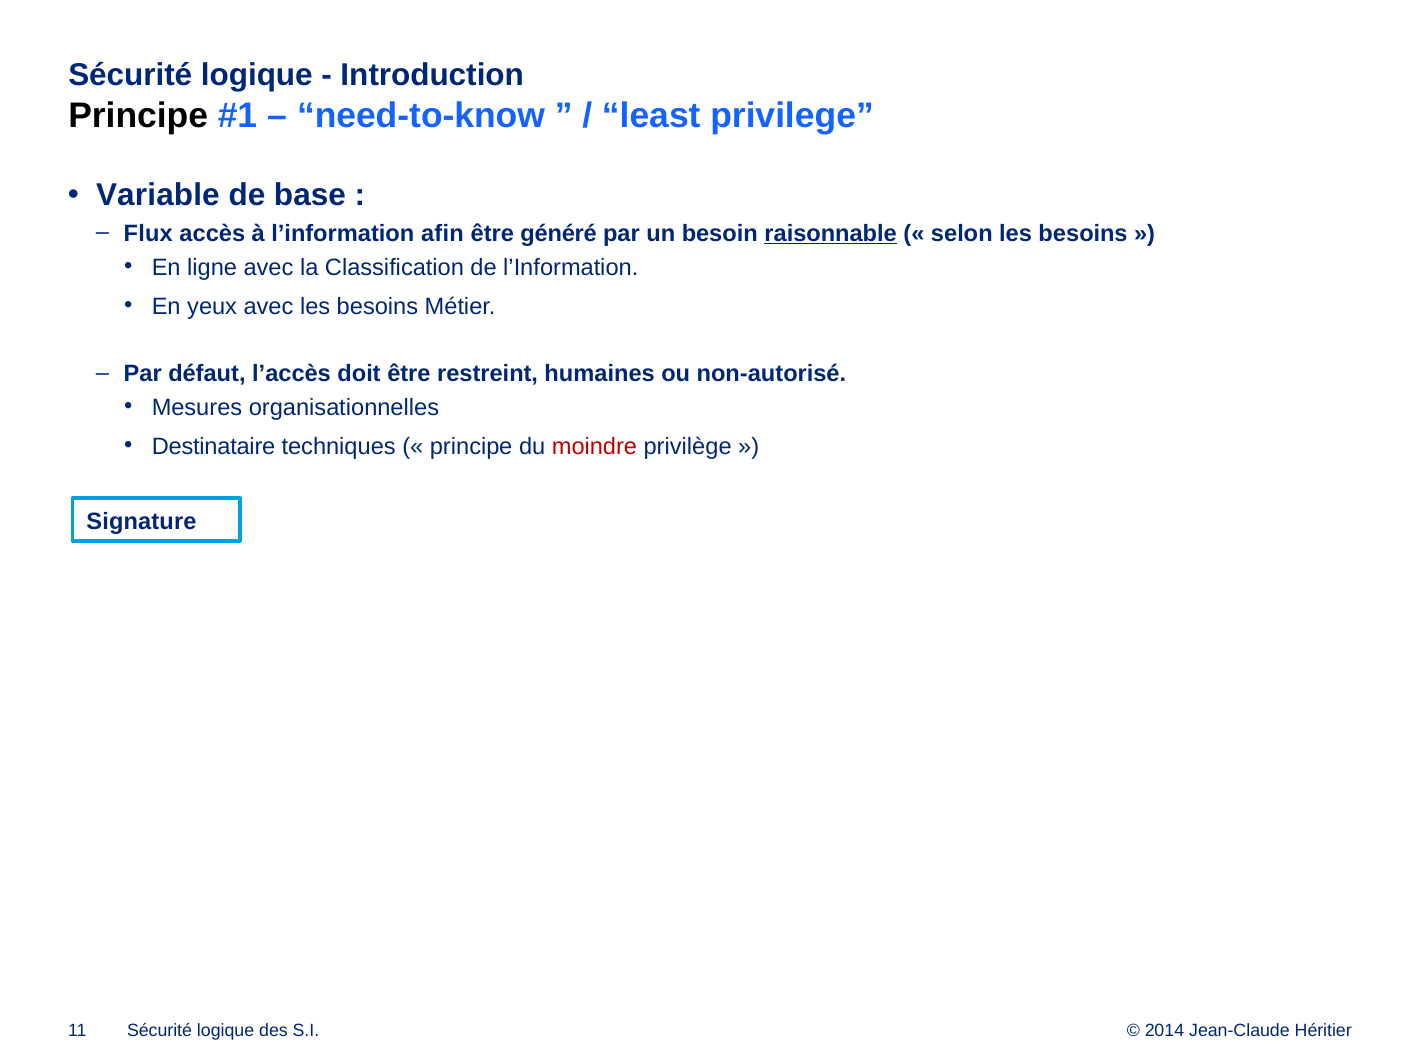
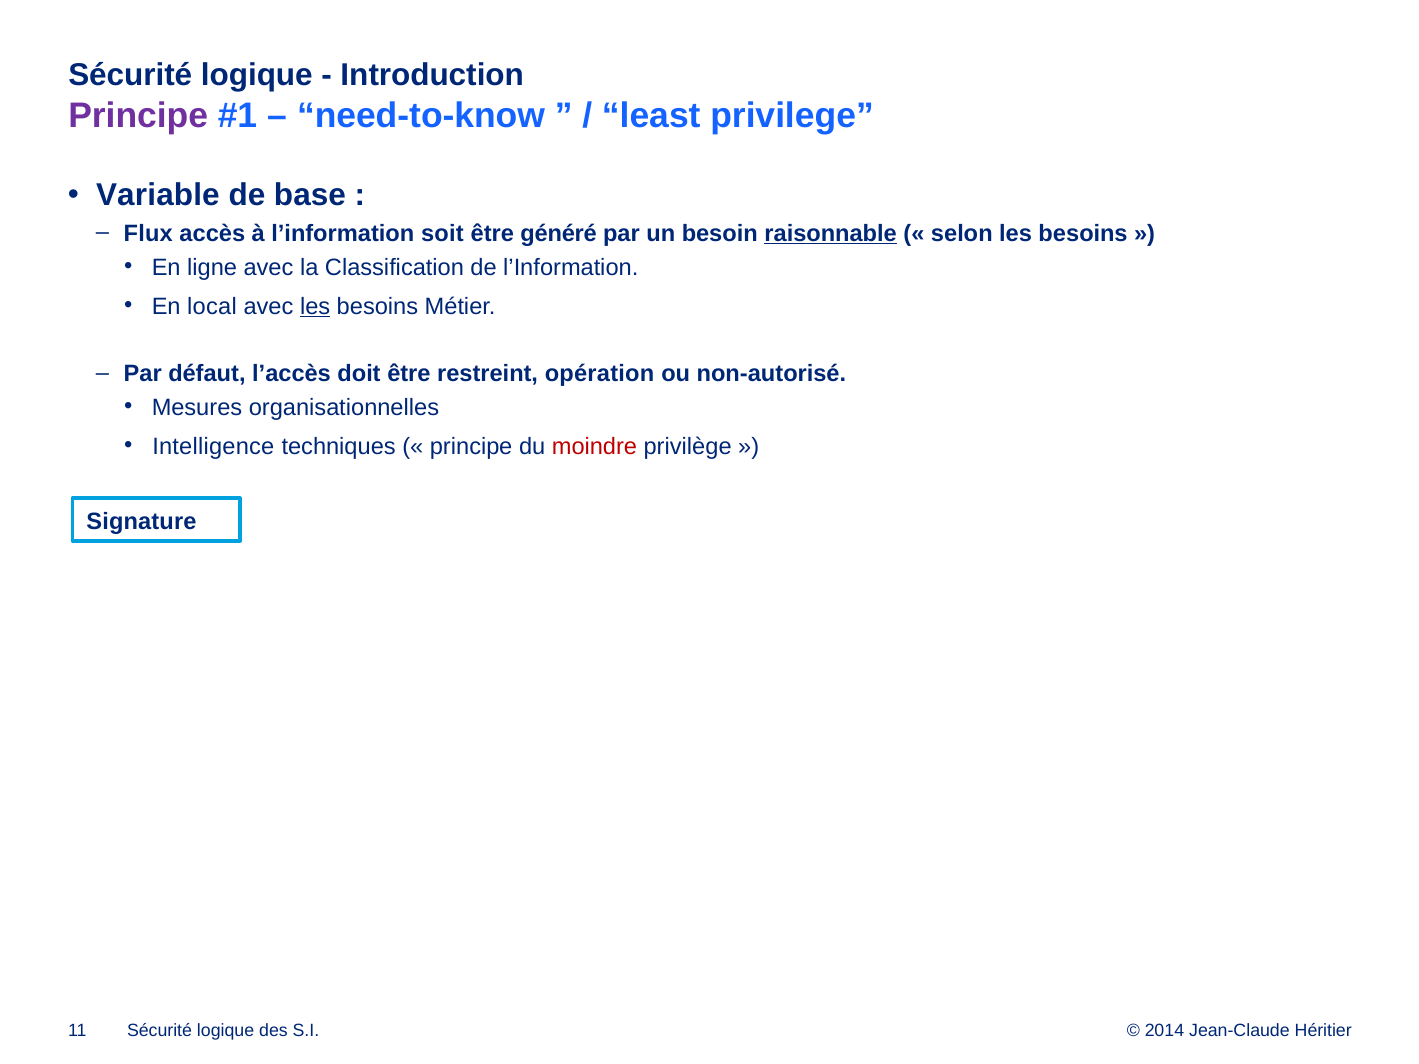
Principe colour: black -> purple (138, 116)
afin: afin -> soit (442, 233)
yeux: yeux -> local (212, 306)
les underline: none -> present (315, 306)
humaines: humaines -> opération (600, 374)
Destinataire: Destinataire -> Intelligence (213, 446)
